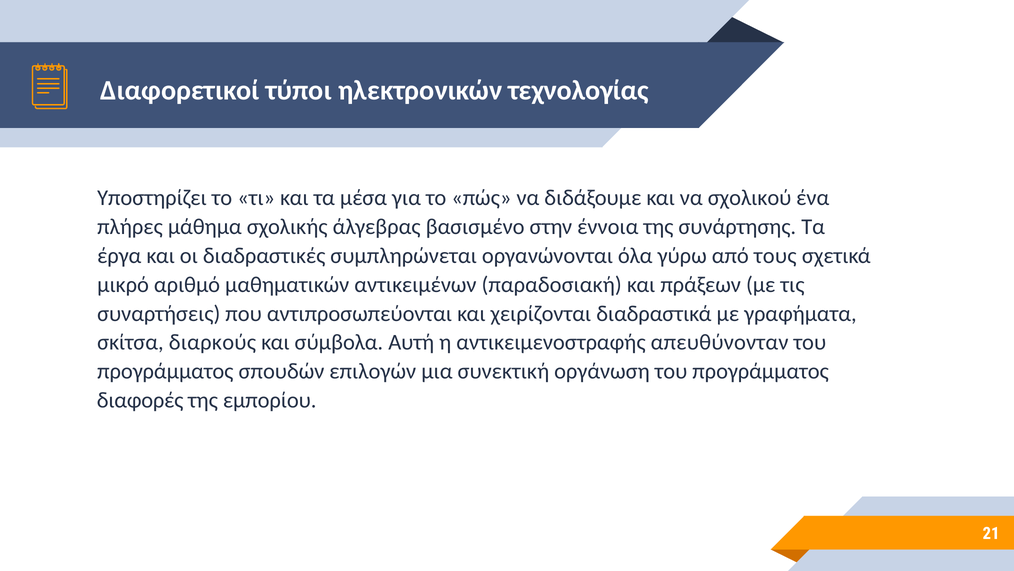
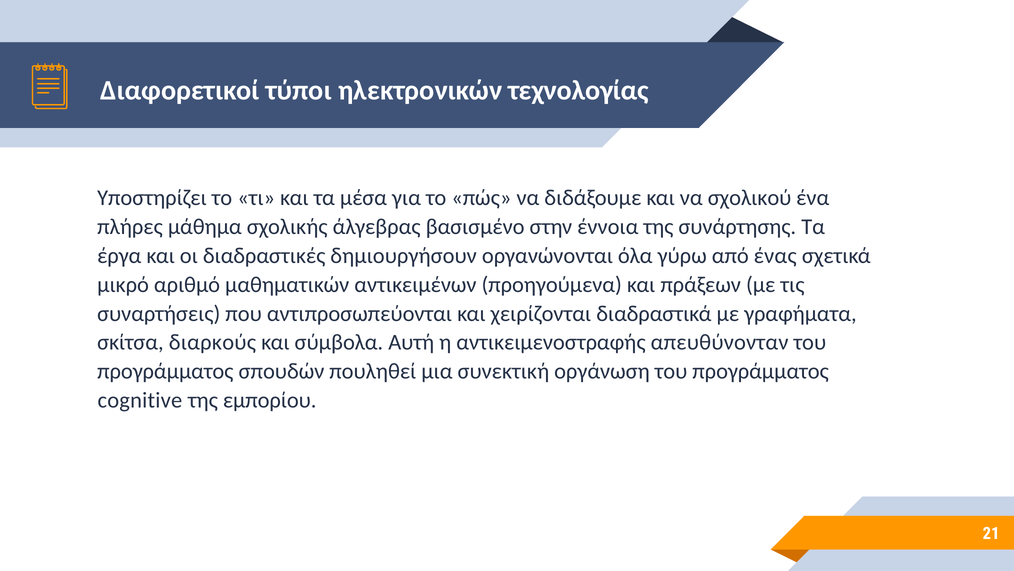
συμπληρώνεται: συμπληρώνεται -> δημιουργήσουν (404, 255)
τους: τους -> ένας (775, 255)
παραδοσιακή: παραδοσιακή -> προηγούμενα (552, 284)
επιλογών: επιλογών -> πουληθεί (373, 371)
διαφορές: διαφορές -> cognitive (140, 400)
